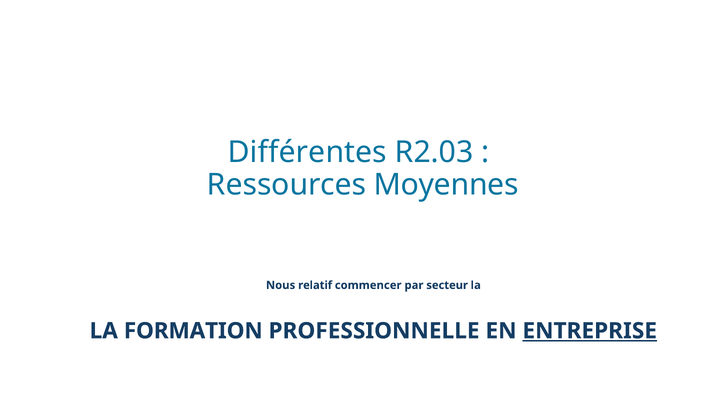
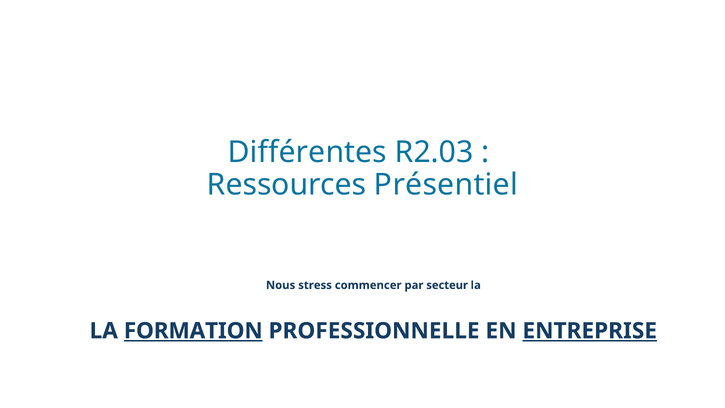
Moyennes: Moyennes -> Présentiel (446, 185)
relatif: relatif -> stress (315, 285)
FORMATION underline: none -> present (193, 331)
